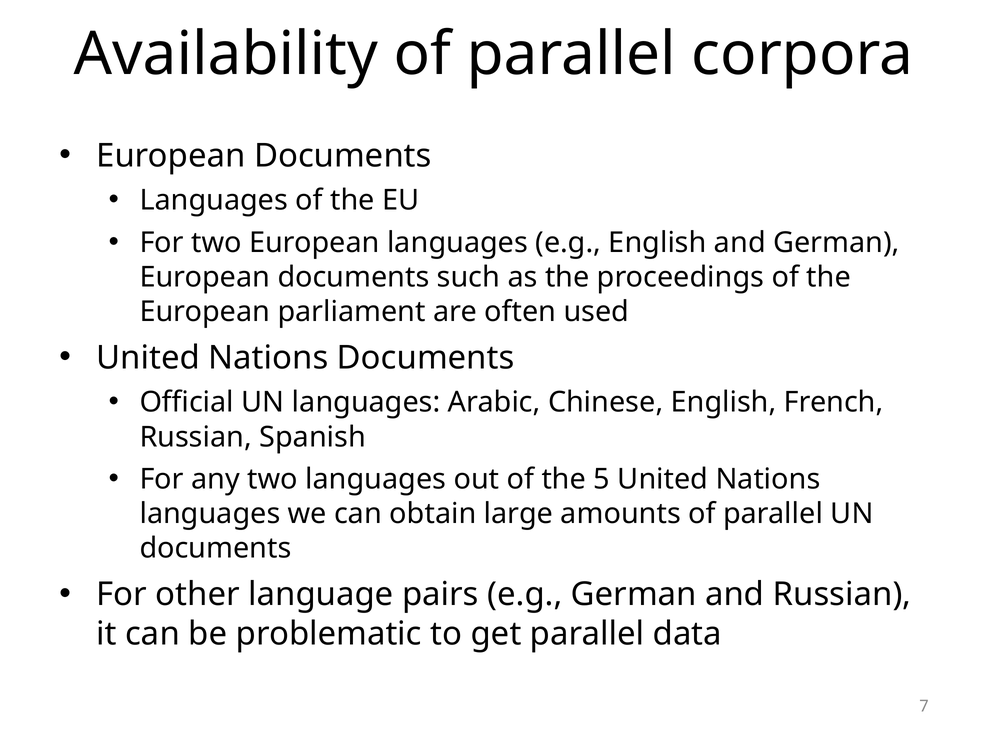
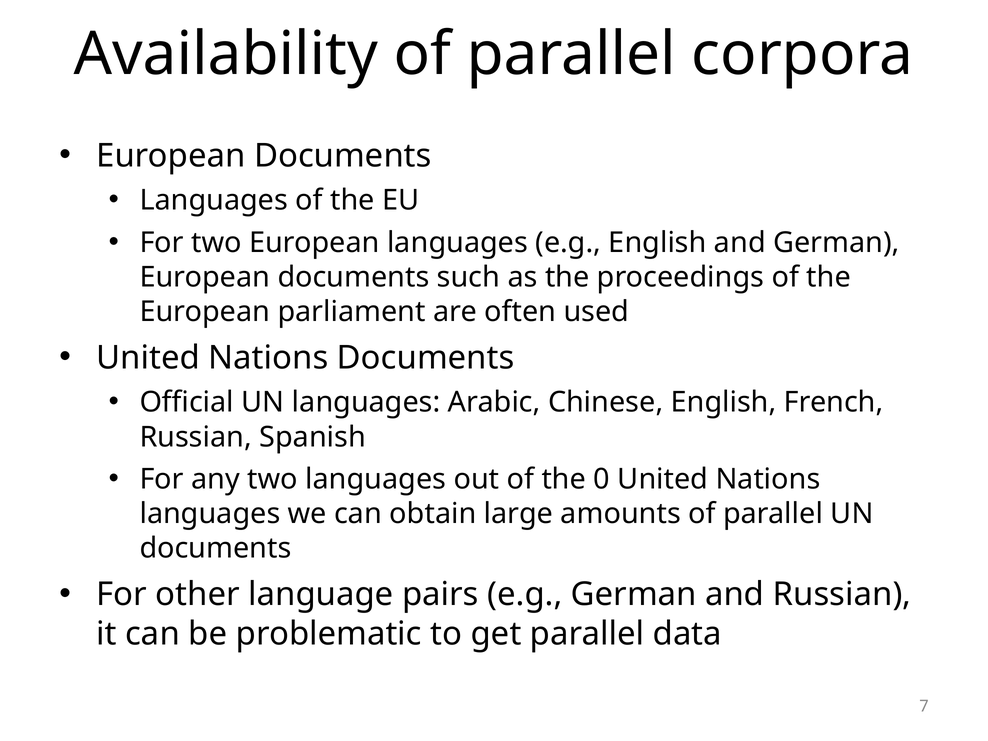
5: 5 -> 0 (602, 479)
